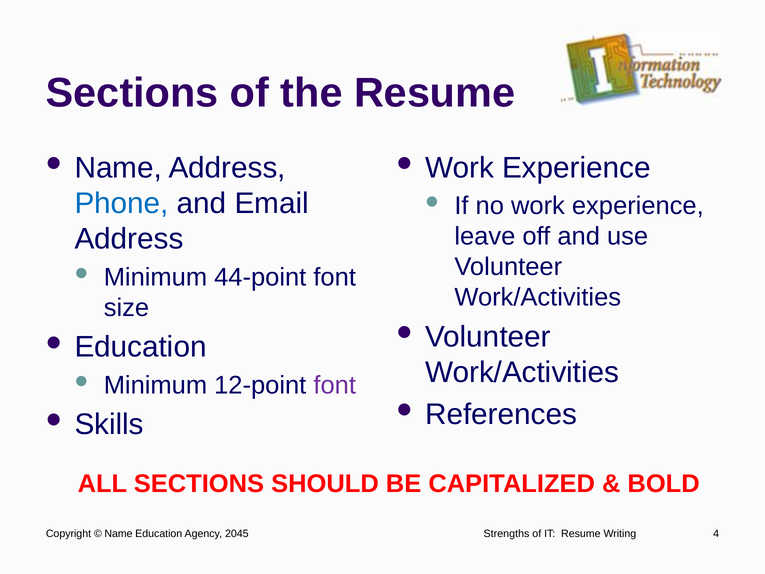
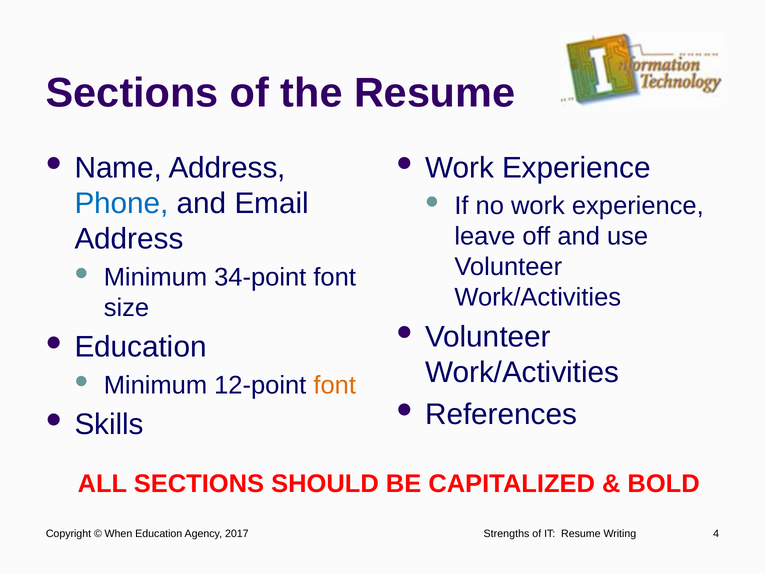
44-point: 44-point -> 34-point (260, 277)
font colour: purple -> orange (335, 385)
Name: Name -> When (118, 534)
2045: 2045 -> 2017 (237, 534)
